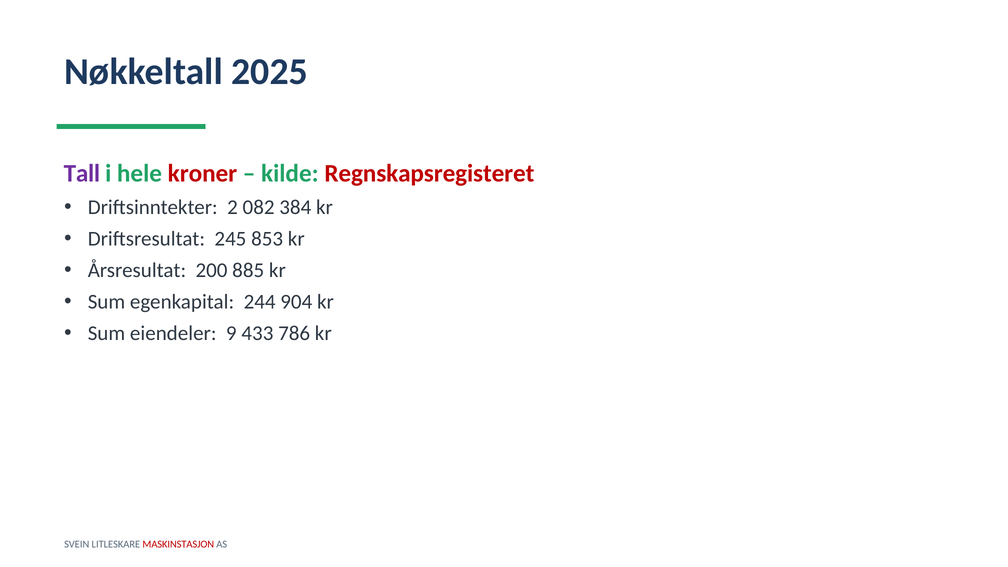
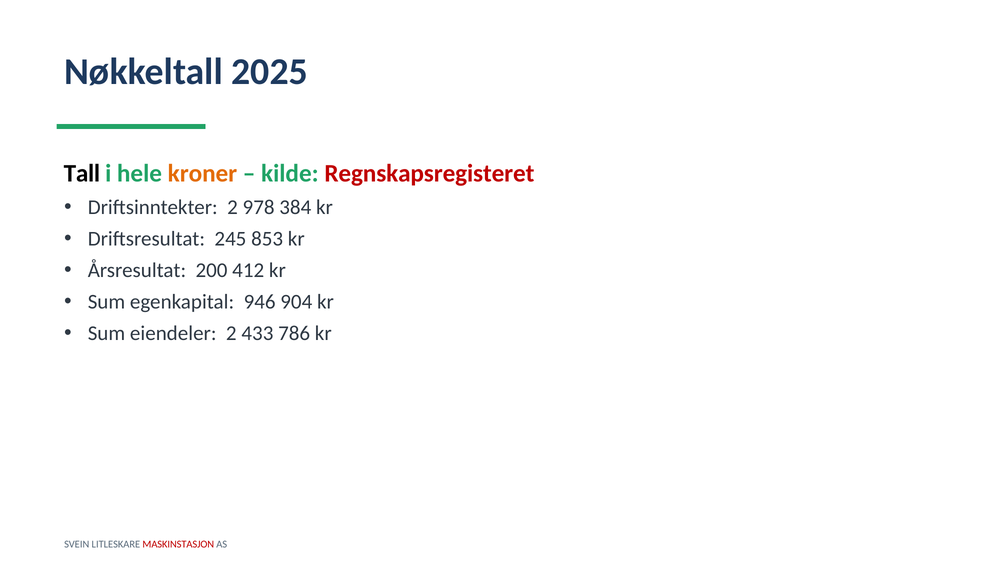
Tall colour: purple -> black (82, 174)
kroner colour: red -> orange (202, 174)
082: 082 -> 978 (259, 207)
885: 885 -> 412 (248, 270)
244: 244 -> 946 (260, 302)
eiendeler 9: 9 -> 2 (231, 333)
